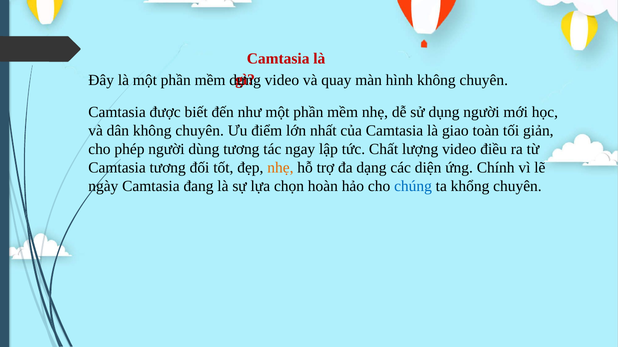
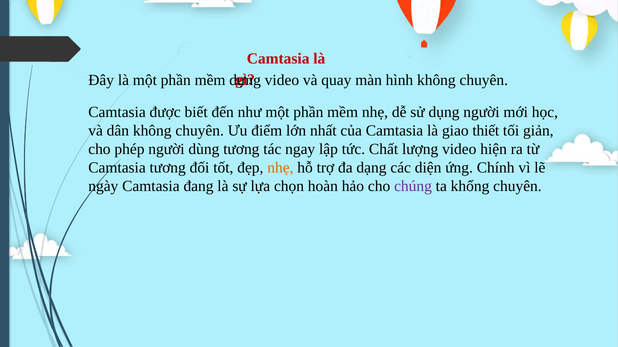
toàn: toàn -> thiết (486, 131)
điều: điều -> hiện (494, 150)
chúng colour: blue -> purple (413, 187)
